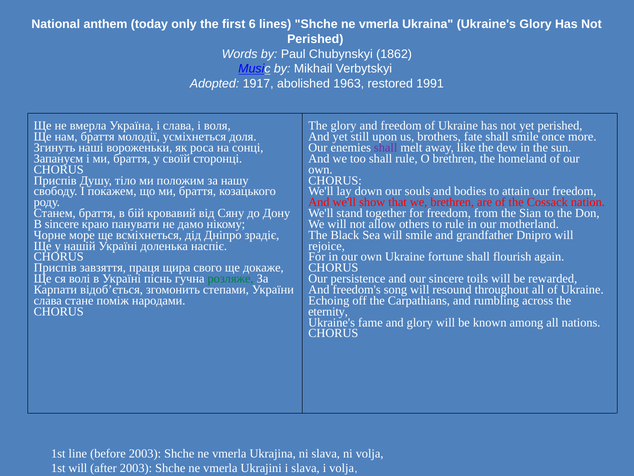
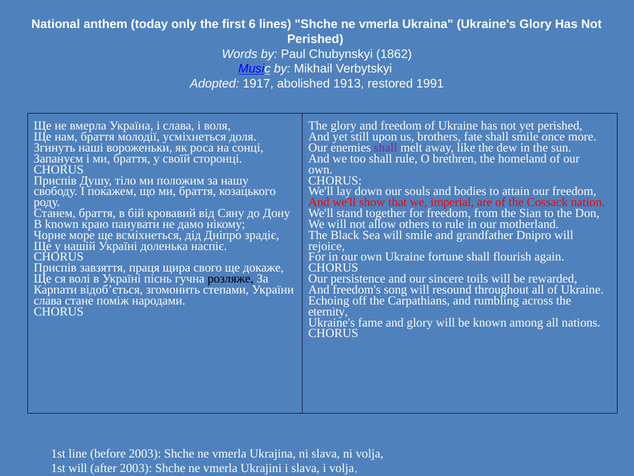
1963: 1963 -> 1913 (349, 84)
we brethren: brethren -> imperial (452, 202)
В sincere: sincere -> known (62, 224)
розляже colour: green -> black (231, 278)
